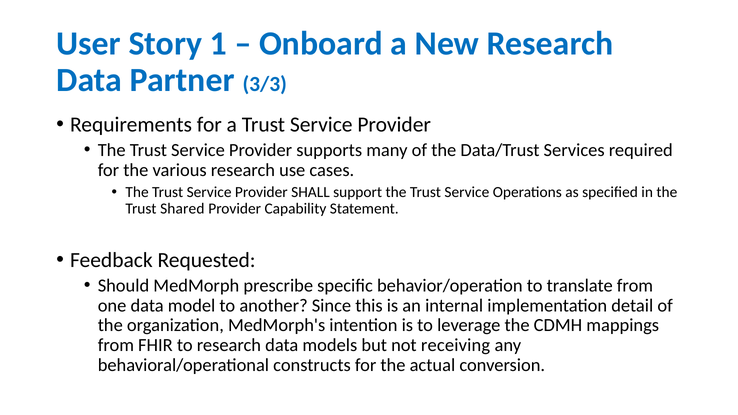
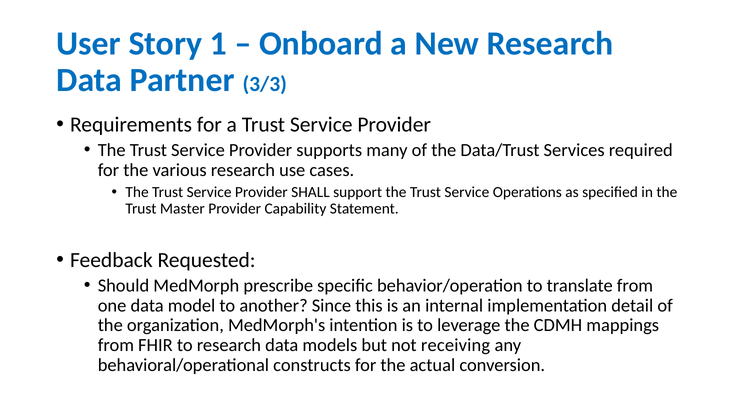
Shared: Shared -> Master (182, 209)
